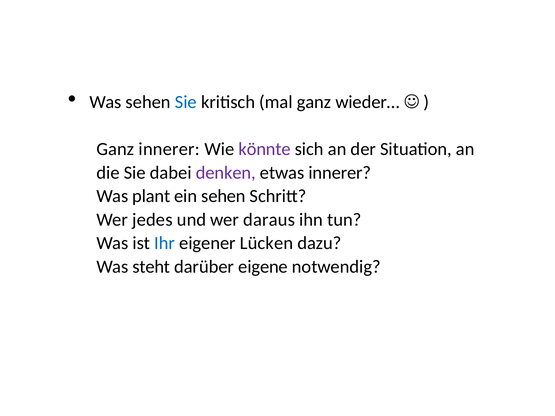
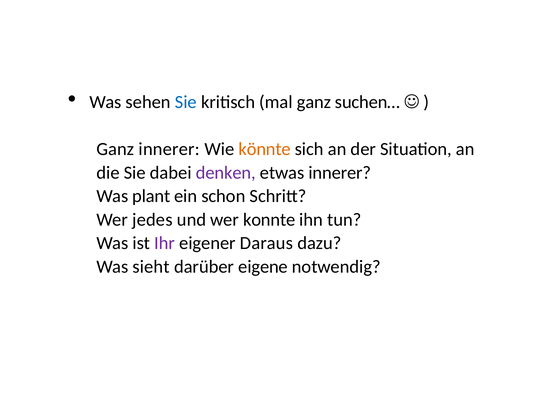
wieder…: wieder… -> suchen… (368, 102)
könnte colour: purple -> orange (265, 149)
ein sehen: sehen -> schon (223, 196)
daraus: daraus -> konnte (269, 220)
Ihr colour: blue -> purple (165, 243)
Lücken: Lücken -> Daraus (266, 243)
steht: steht -> sieht (151, 267)
